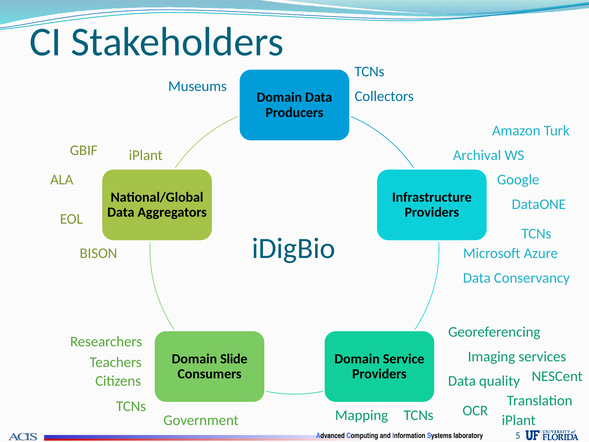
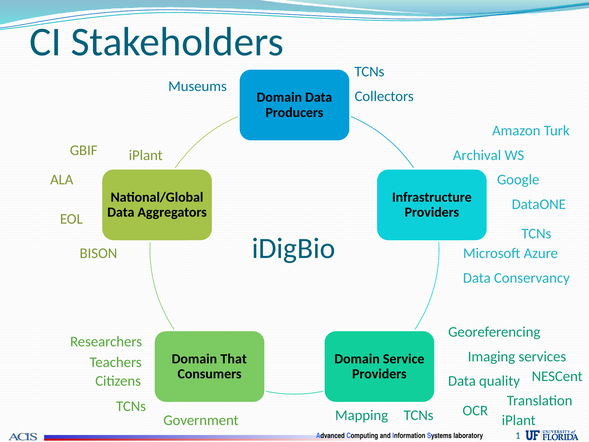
Slide: Slide -> That (234, 359)
5: 5 -> 1 (518, 435)
